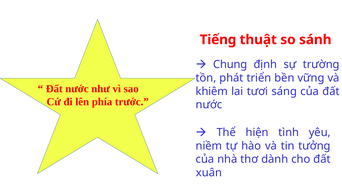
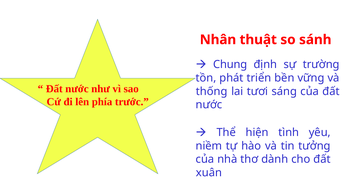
Tiếng: Tiếng -> Nhân (218, 40)
khiêm: khiêm -> thống (212, 91)
